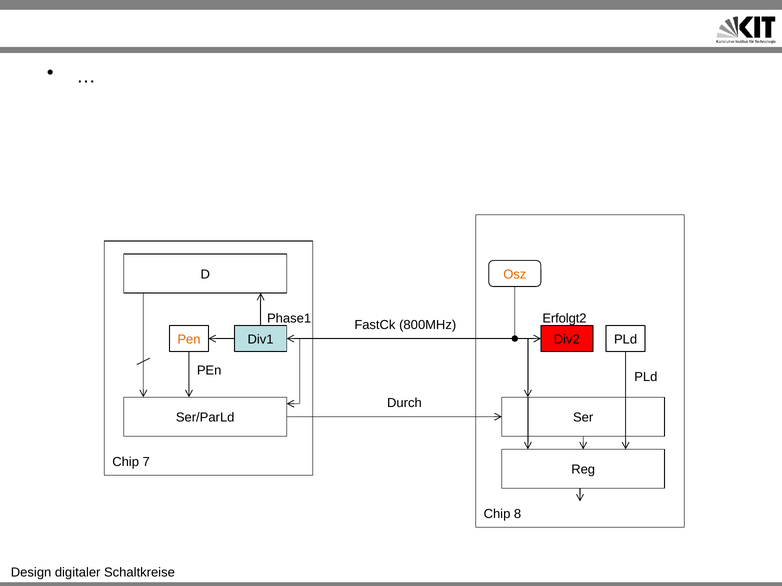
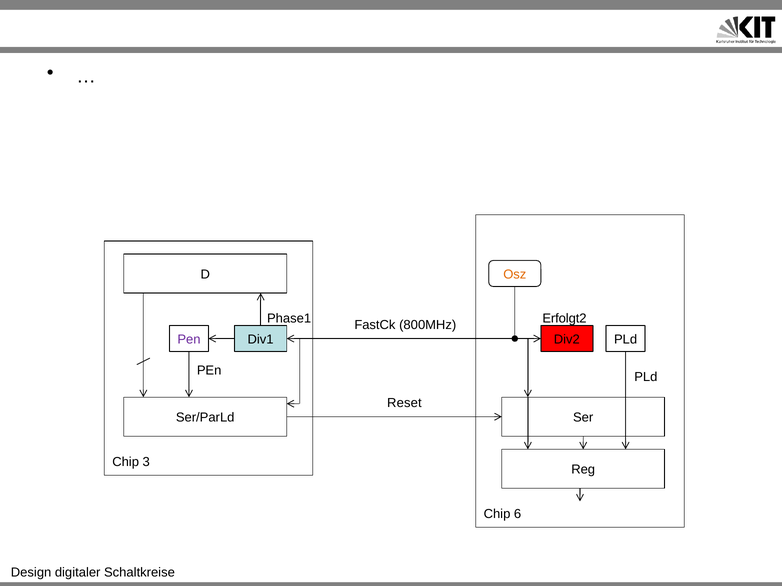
Pen colour: orange -> purple (189, 340)
Durch: Durch -> Reset (404, 404)
7: 7 -> 3 (146, 462)
8: 8 -> 6 (518, 514)
